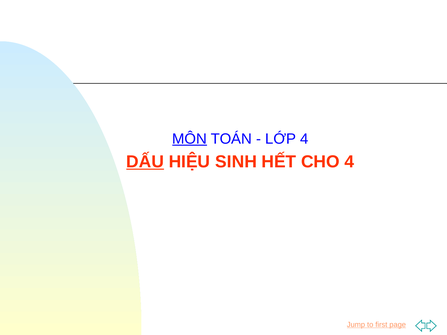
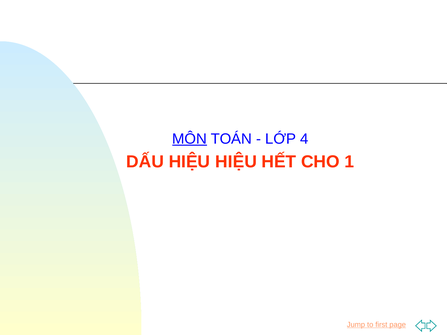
DẤU underline: present -> none (145, 162)
HIỆU SINH: SINH -> HIỆU (236, 162)
CHO 4: 4 -> 1 (349, 162)
